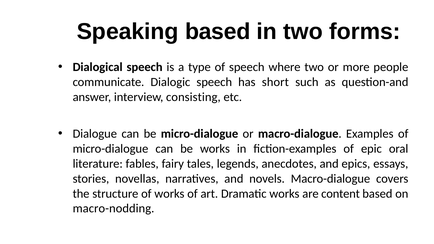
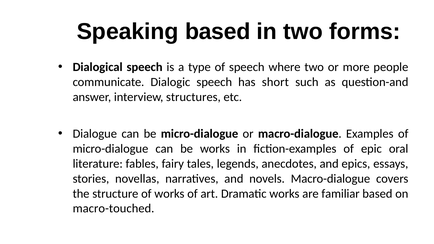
consisting: consisting -> structures (193, 97)
content: content -> familiar (341, 194)
macro-nodding: macro-nodding -> macro-touched (114, 209)
